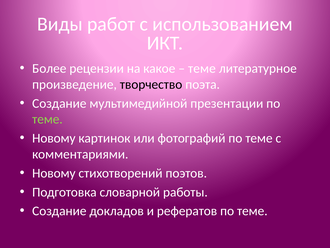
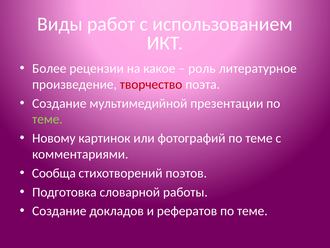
теме: теме -> роль (202, 68)
творчество colour: black -> red (151, 84)
Новому: Новому -> Сообща (54, 173)
